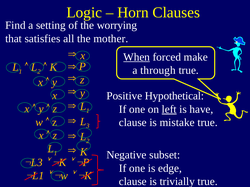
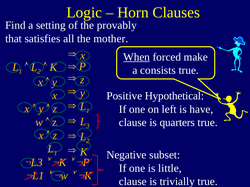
worrying: worrying -> provably (117, 25)
through: through -> consists (158, 70)
left underline: present -> none (169, 110)
mistake: mistake -> quarters (177, 123)
edge: edge -> little (170, 169)
